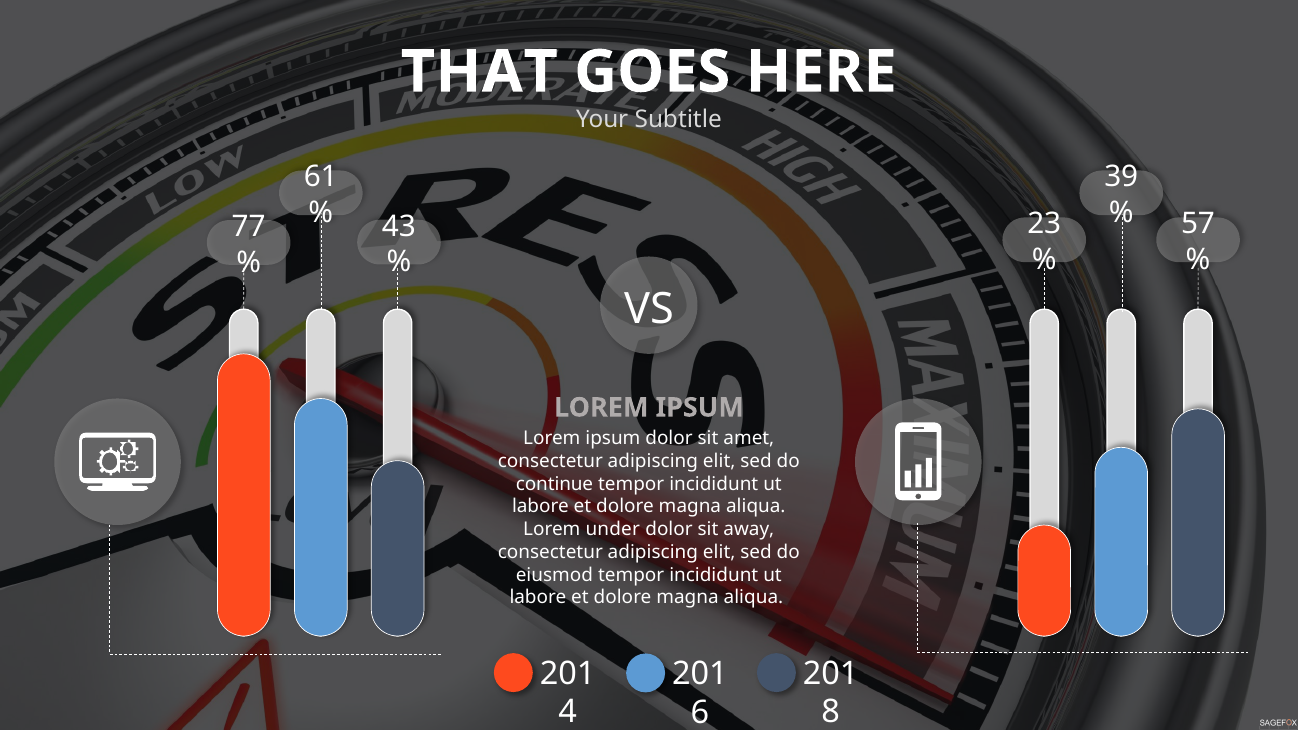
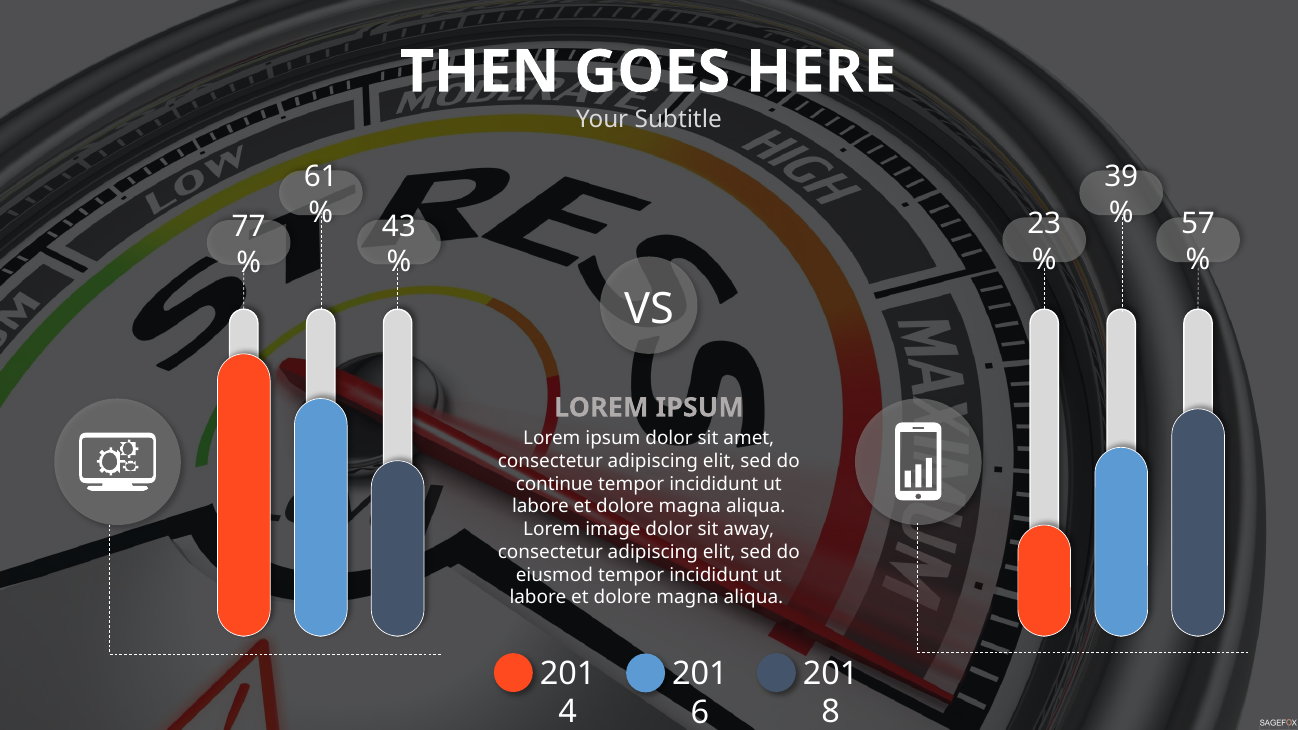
THAT: THAT -> THEN (480, 72)
under: under -> image (613, 529)
